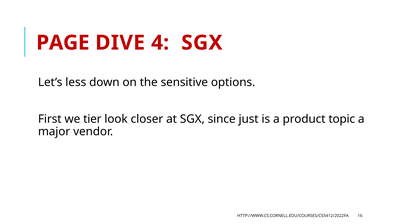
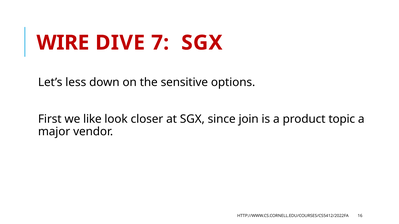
PAGE: PAGE -> WIRE (63, 43)
4: 4 -> 7 (160, 43)
tier: tier -> like (92, 119)
just: just -> join (249, 119)
